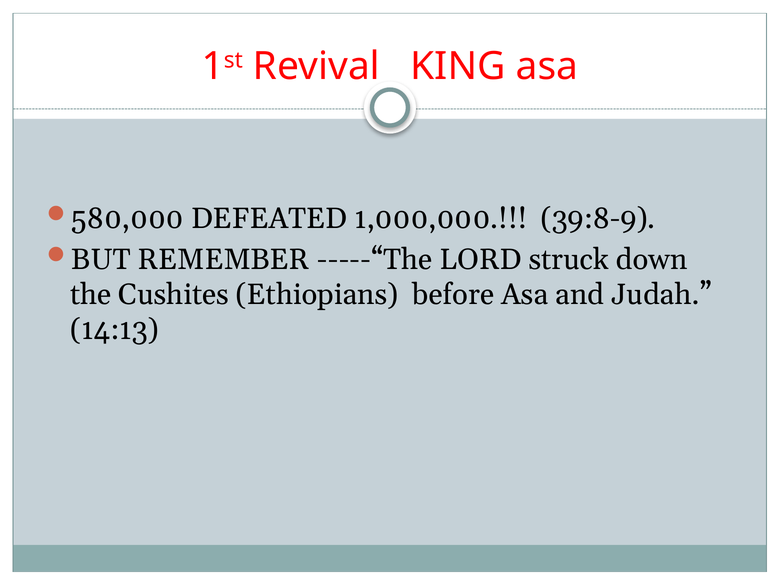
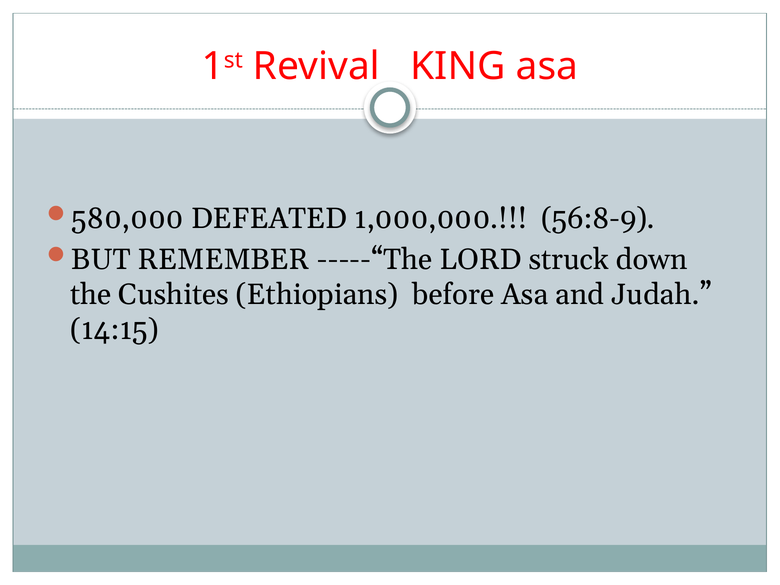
39:8-9: 39:8-9 -> 56:8-9 (598, 218)
14:13: 14:13 -> 14:15 (114, 330)
